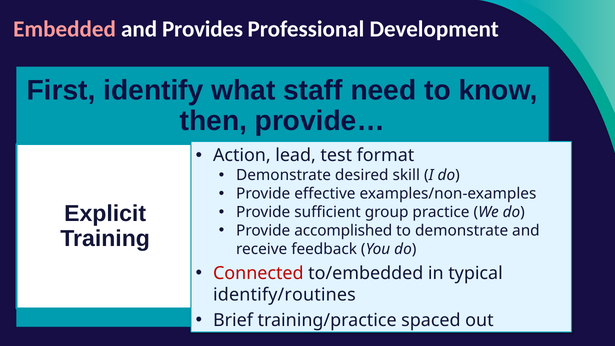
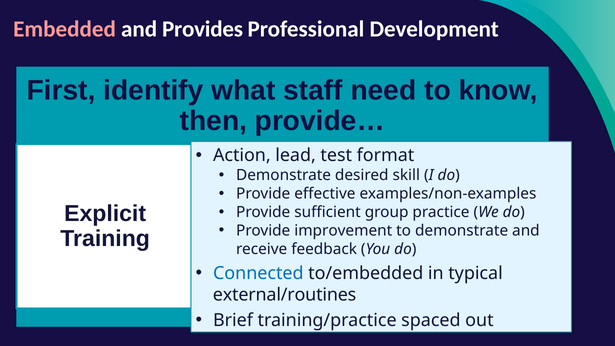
accomplished: accomplished -> improvement (343, 231)
Connected colour: red -> blue (258, 273)
identify/routines: identify/routines -> external/routines (285, 295)
